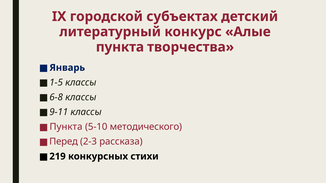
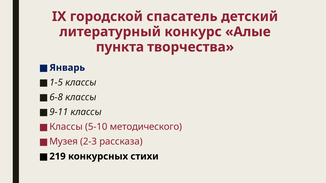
субъектах: субъектах -> спасатель (182, 17)
Пункта: Пункта -> Классы (66, 127)
Перед: Перед -> Музея (64, 142)
